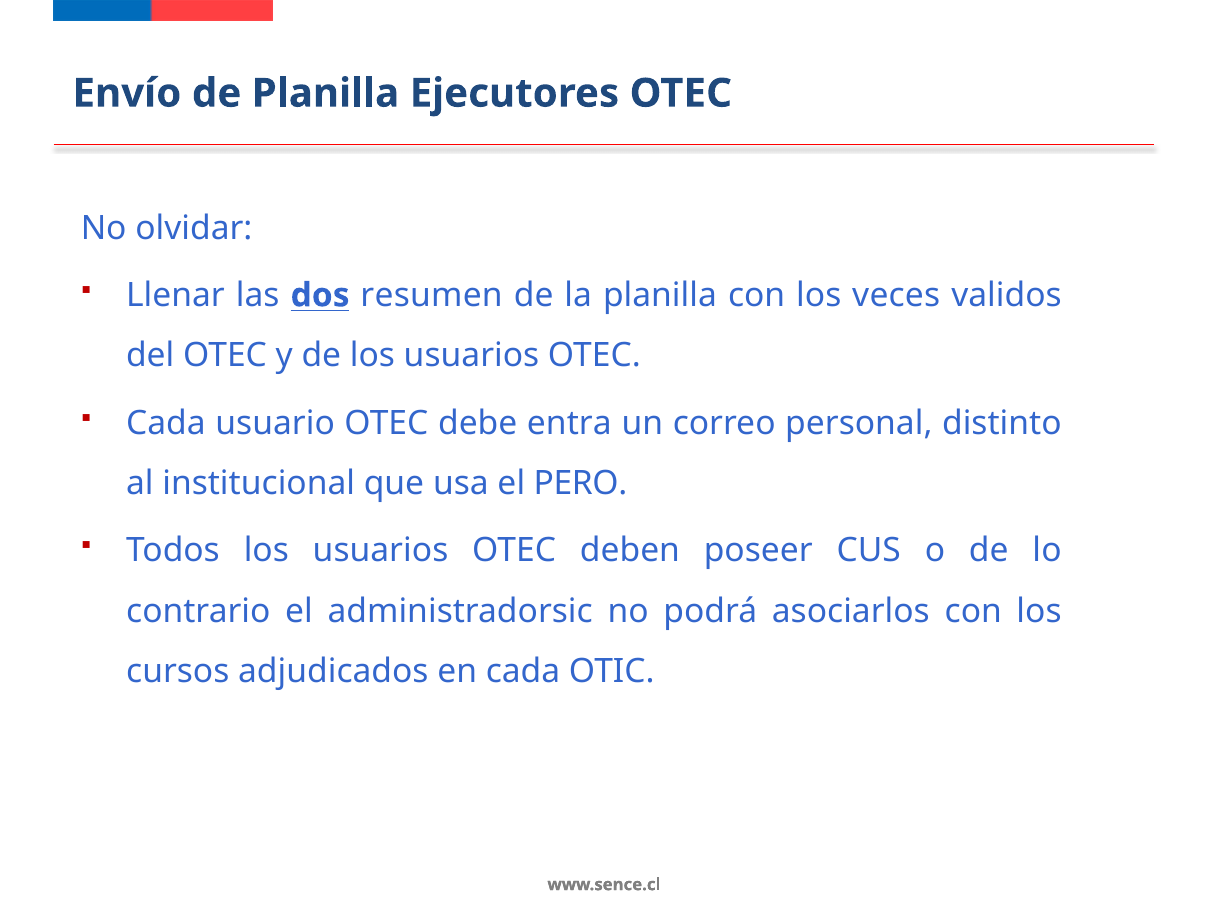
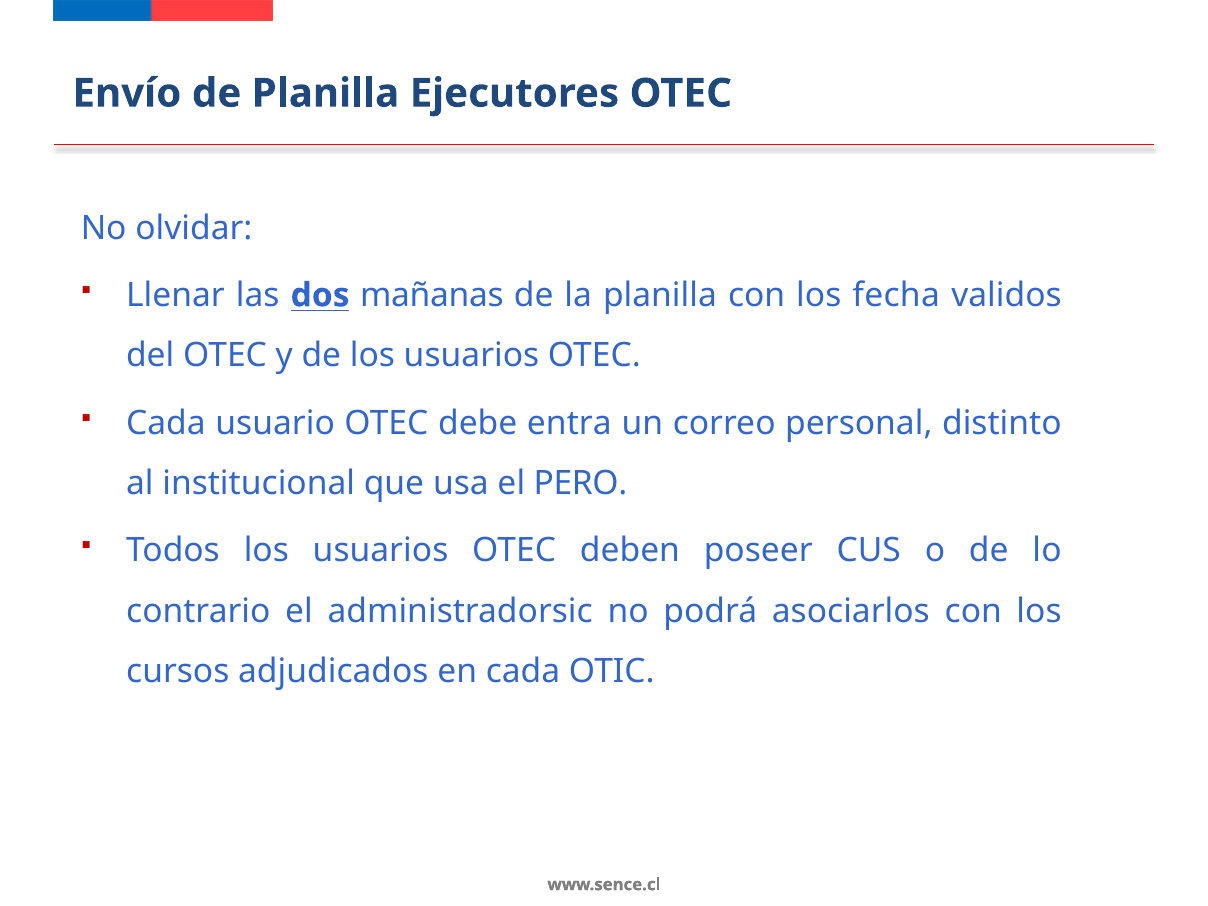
resumen: resumen -> mañanas (432, 295)
veces: veces -> fecha (896, 295)
